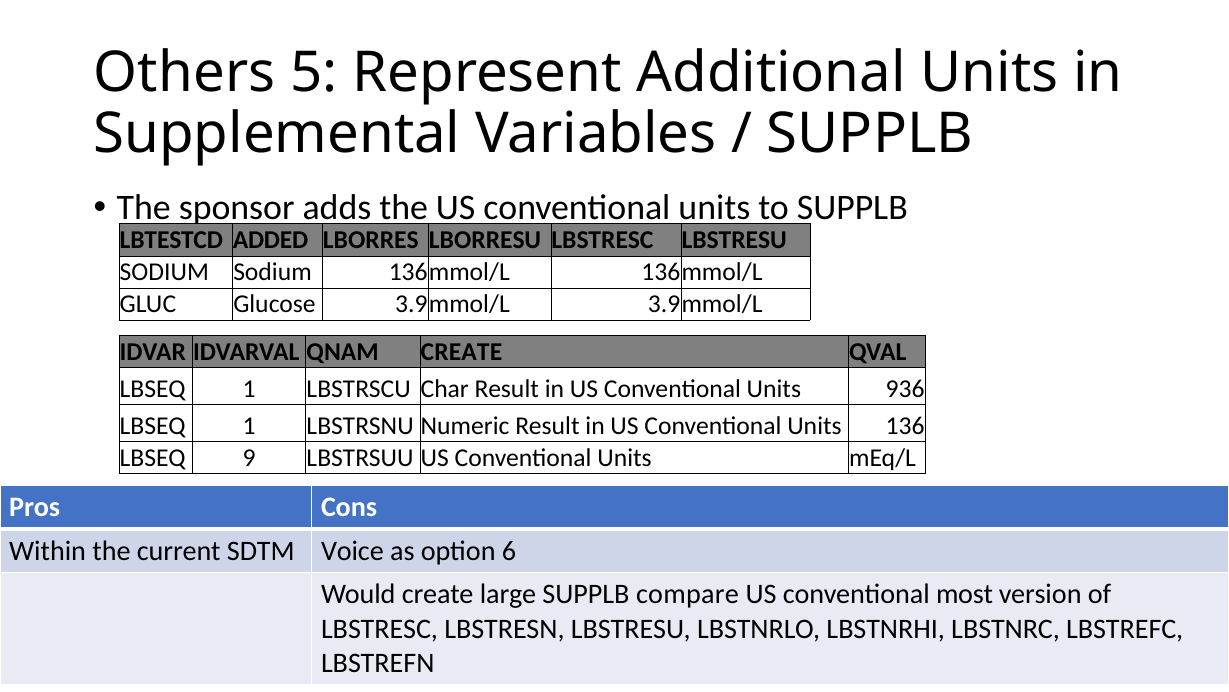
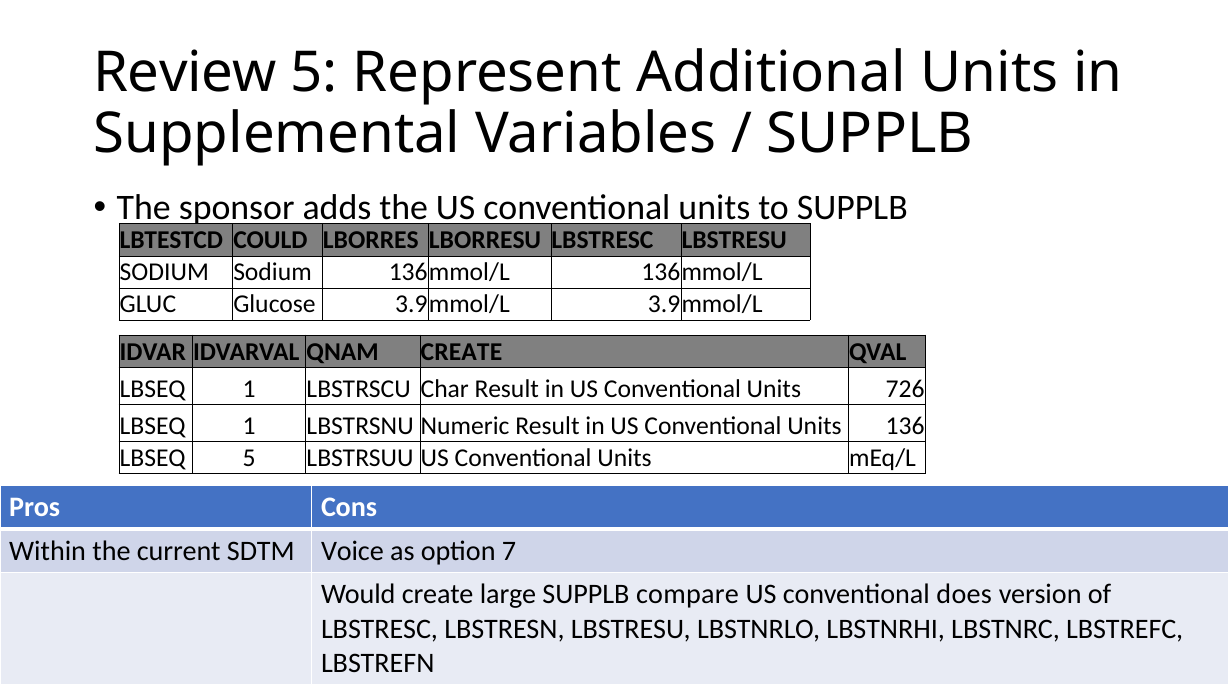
Others: Others -> Review (185, 73)
ADDED: ADDED -> COULD (270, 240)
936: 936 -> 726 (905, 389)
LBSEQ 9: 9 -> 5 (249, 458)
6: 6 -> 7 (509, 550)
most: most -> does (964, 594)
